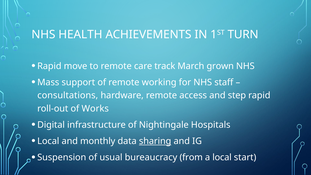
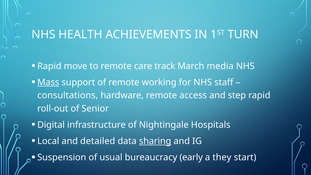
grown: grown -> media (220, 66)
Mass underline: none -> present (48, 82)
Works: Works -> Senior (95, 109)
monthly: monthly -> detailed (98, 141)
from: from -> early (191, 157)
a local: local -> they (222, 157)
